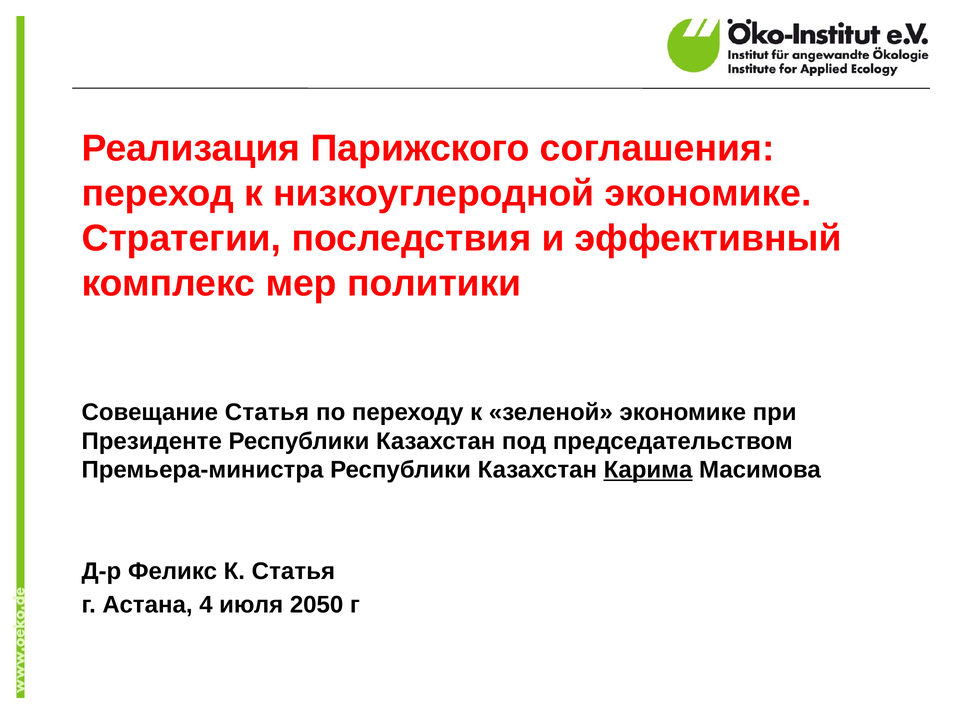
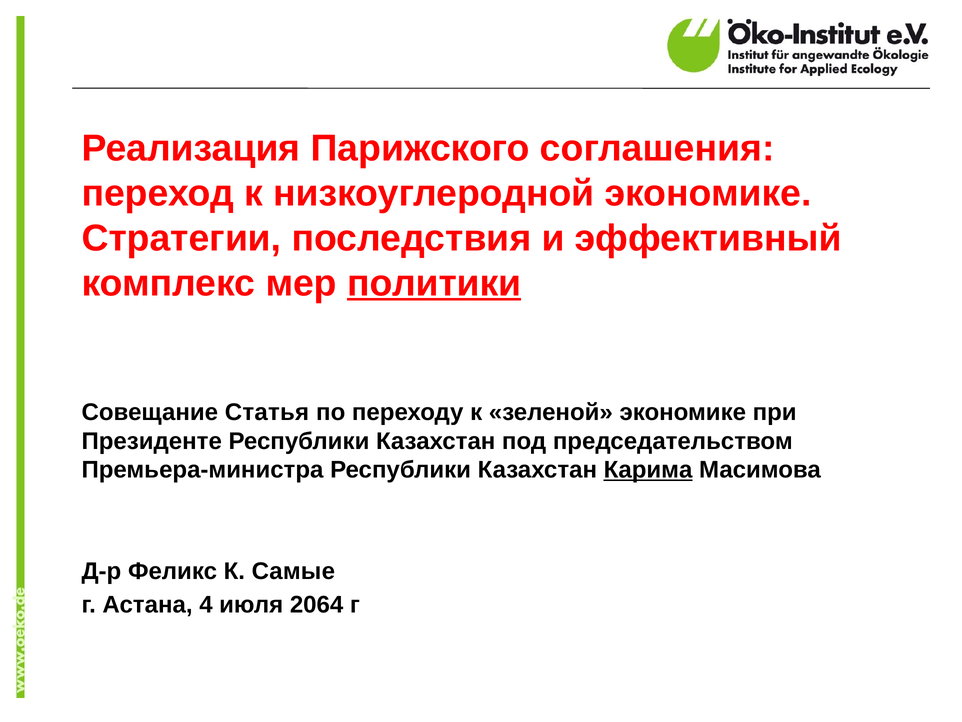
политики underline: none -> present (434, 283)
К Статья: Статья -> Самые (293, 571)
2050: 2050 -> 2064 (317, 604)
